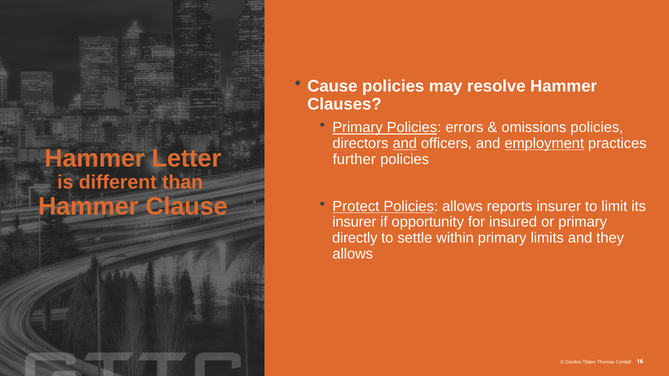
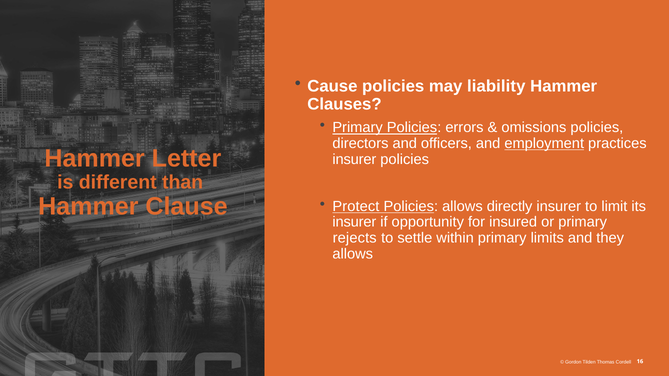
resolve: resolve -> liability (496, 86)
and underline: present -> none (405, 144)
further: further -> insurer (354, 159)
reports: reports -> directly (510, 206)
directly: directly -> rejects (355, 238)
